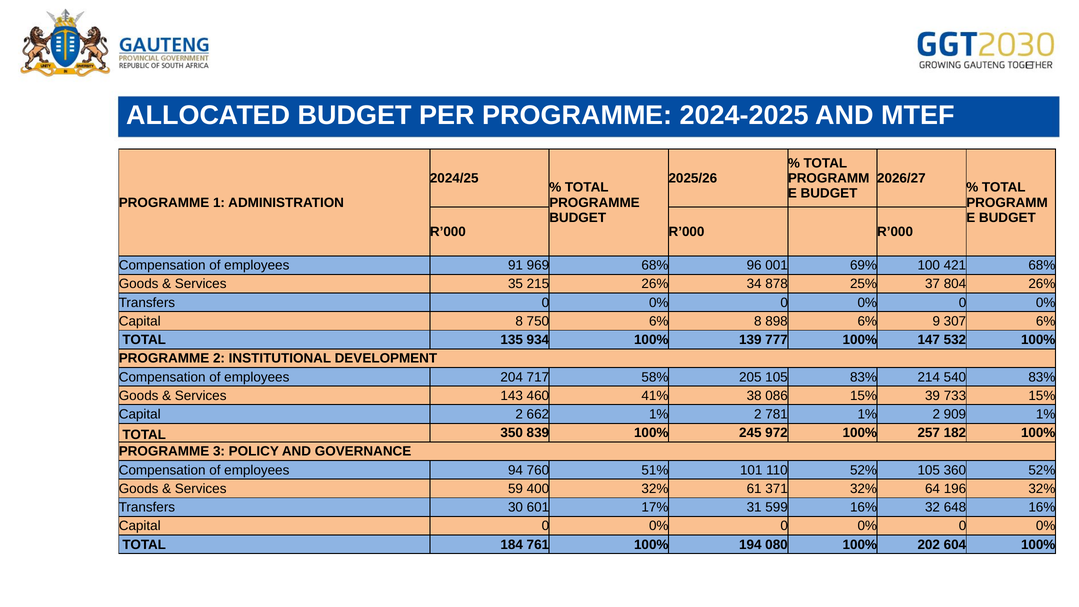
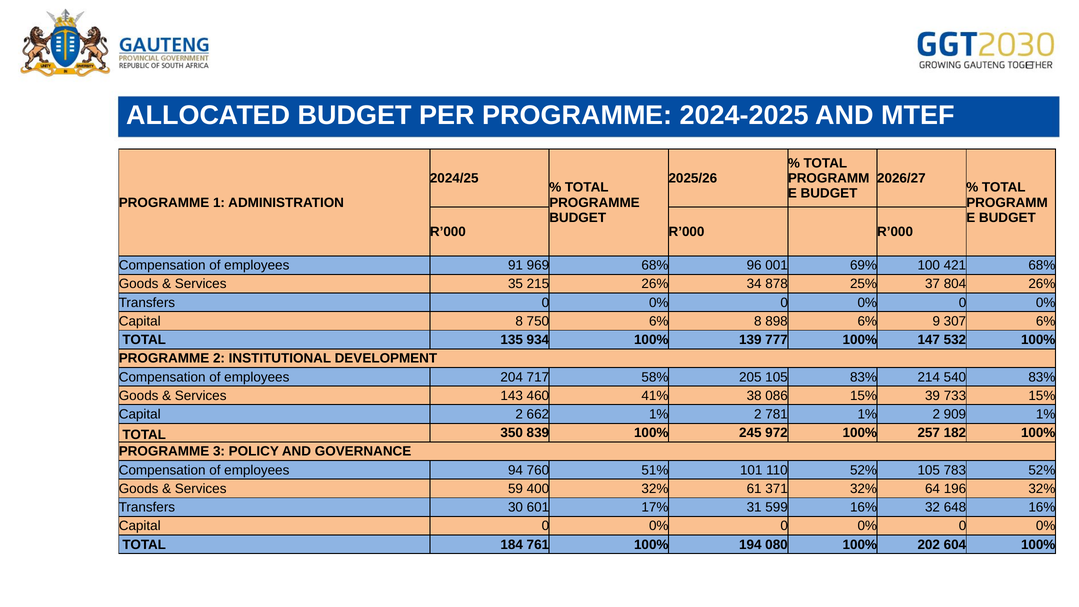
360: 360 -> 783 (955, 470)
